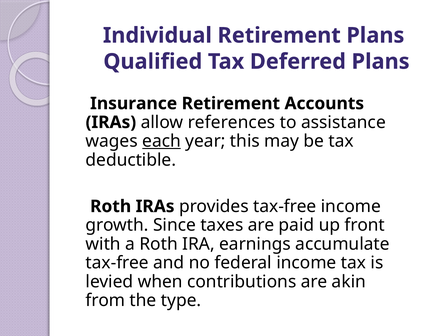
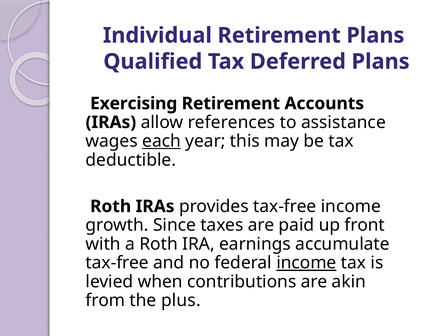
Insurance: Insurance -> Exercising (134, 103)
income underline: none -> present (306, 262)
type: type -> plus (181, 300)
